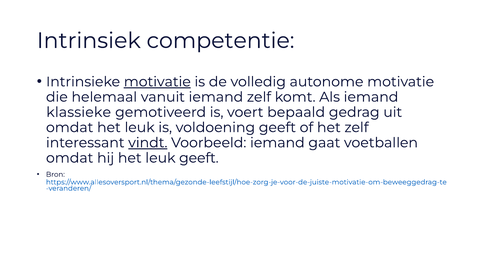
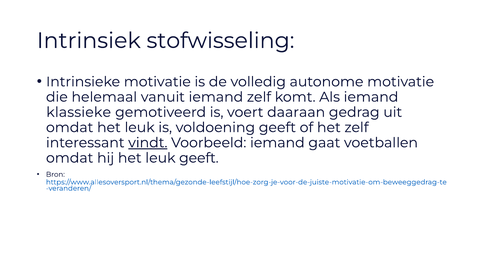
competentie: competentie -> stofwisseling (220, 41)
motivatie underline: present -> none (157, 82)
bepaald: bepaald -> daaraan (296, 112)
